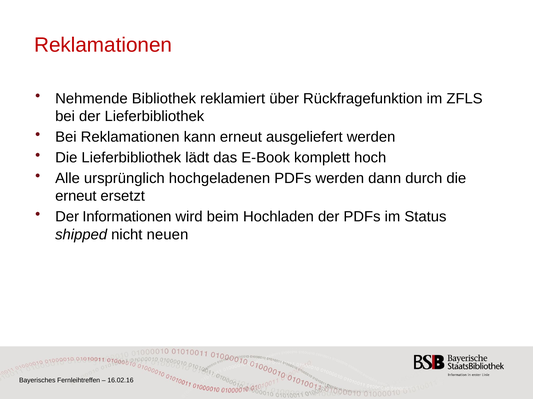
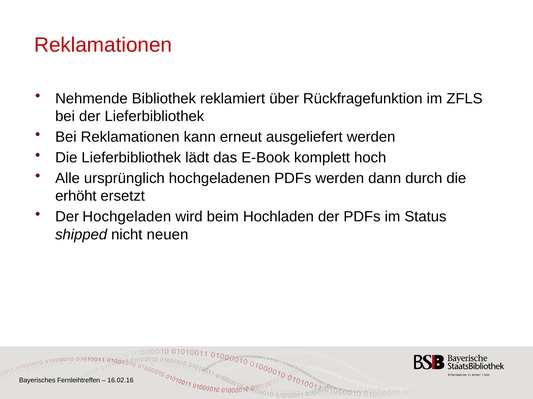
erneut: erneut -> erhöht (76, 196)
Informationen: Informationen -> Hochgeladen (127, 217)
